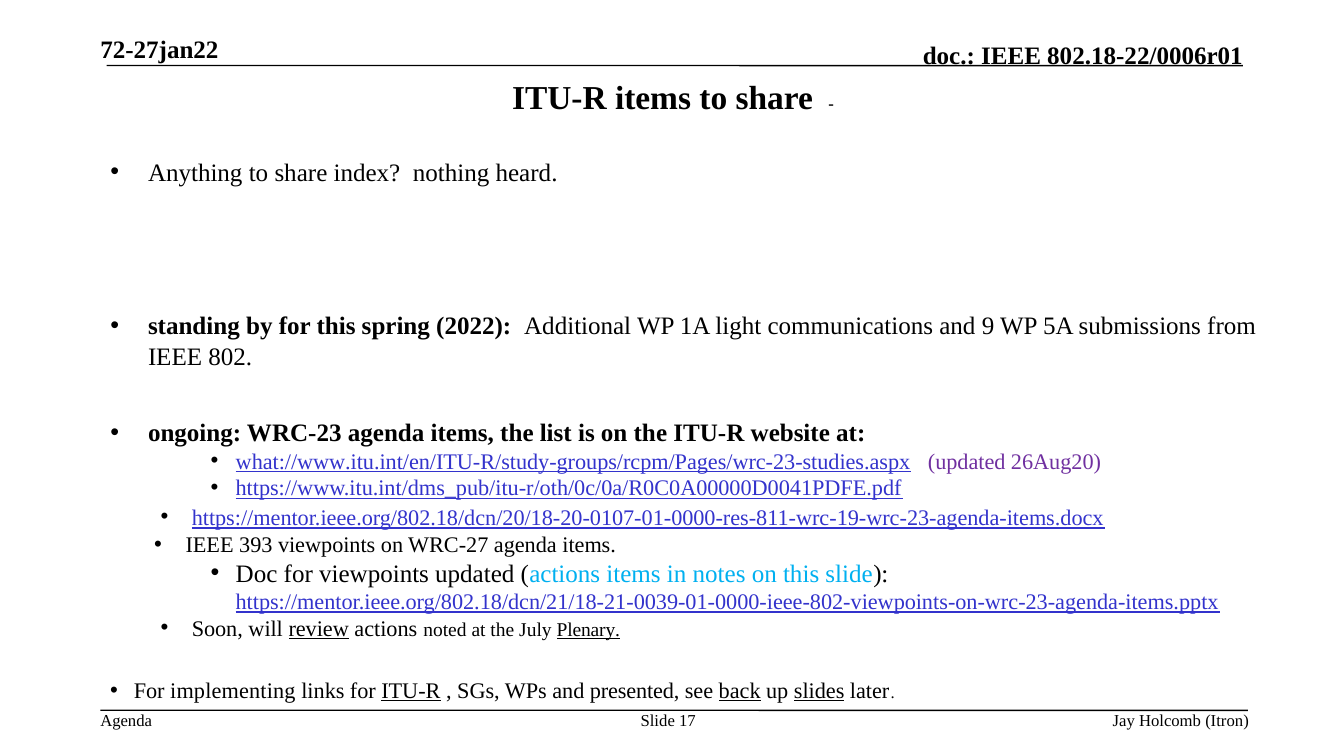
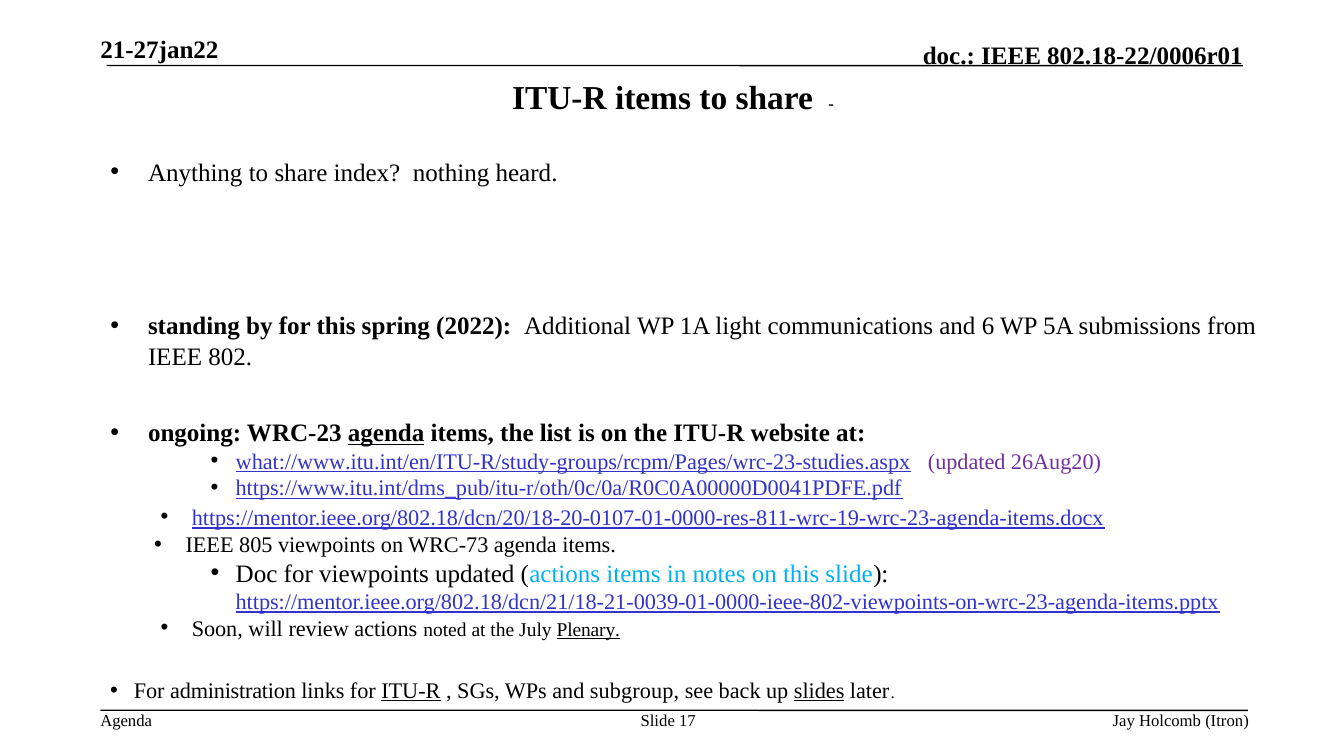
72-27jan22: 72-27jan22 -> 21-27jan22 (159, 50)
9: 9 -> 6 (988, 327)
agenda underline: none -> present (386, 434)
393: 393 -> 805 (256, 545)
WRC-27: WRC-27 -> WRC-73 (448, 545)
review underline: present -> none (319, 629)
implementing: implementing -> administration (233, 691)
presented: presented -> subgroup (635, 691)
back underline: present -> none (740, 691)
